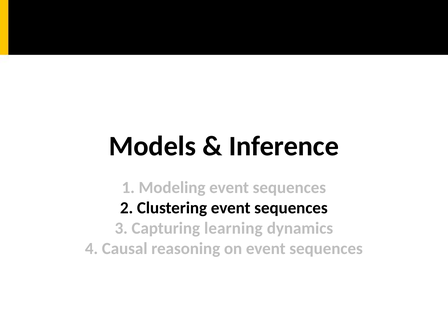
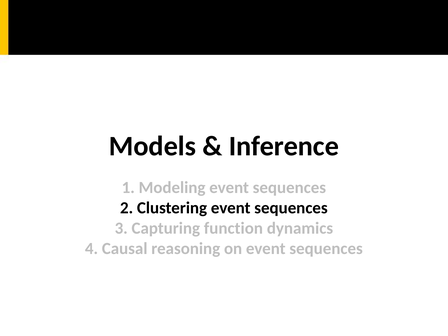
learning: learning -> function (233, 228)
